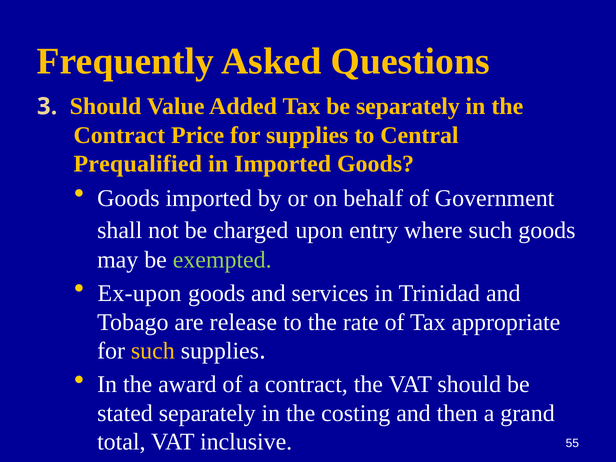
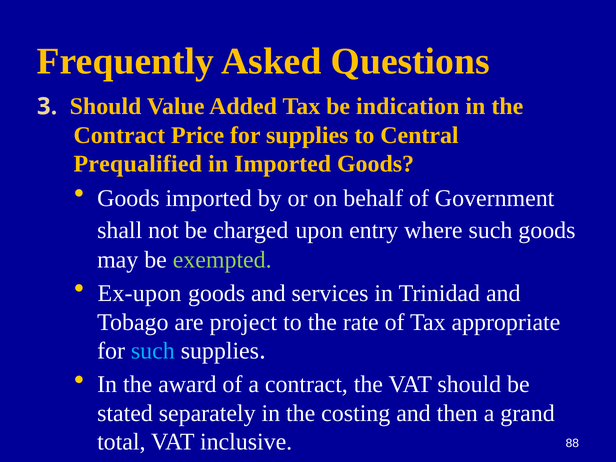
be separately: separately -> indication (408, 106)
release: release -> project (243, 322)
such colour: yellow -> light blue (153, 351)
55: 55 -> 88 (572, 443)
